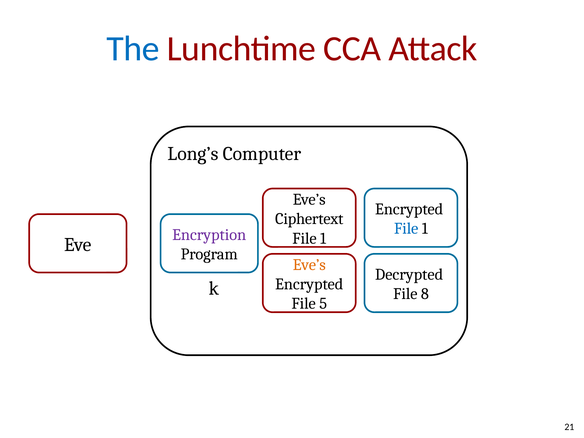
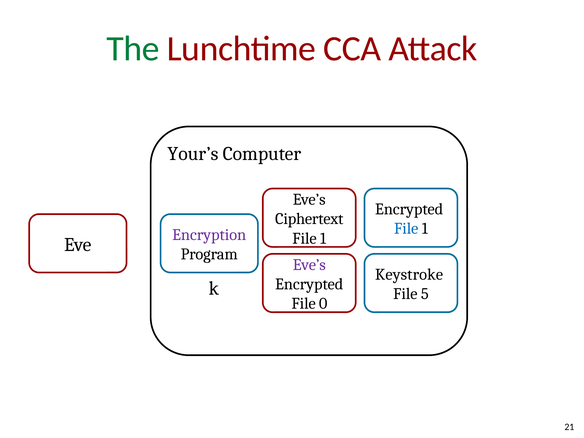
The colour: blue -> green (133, 49)
Long’s: Long’s -> Your’s (193, 154)
Eve’s colour: orange -> purple (309, 265)
Decrypted: Decrypted -> Keystroke (409, 274)
8: 8 -> 5 (425, 294)
5: 5 -> 0 (323, 304)
